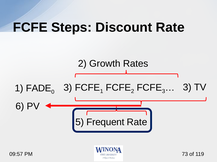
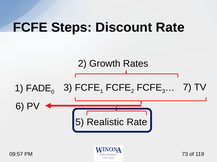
3: 3 -> 7 (187, 88)
Frequent: Frequent -> Realistic (105, 123)
